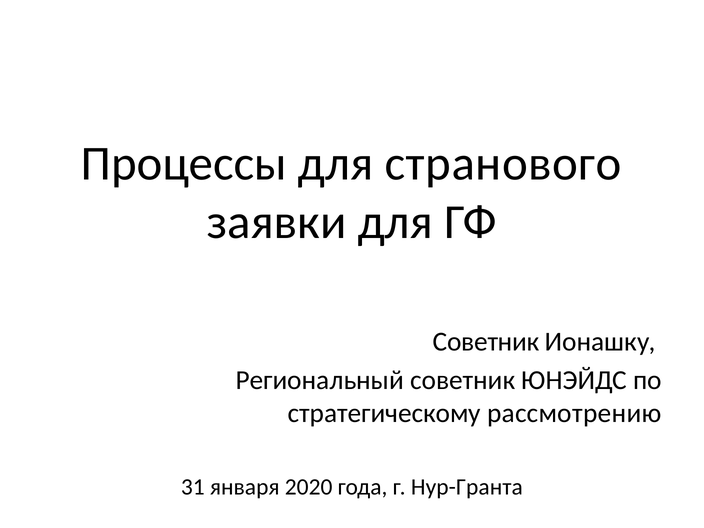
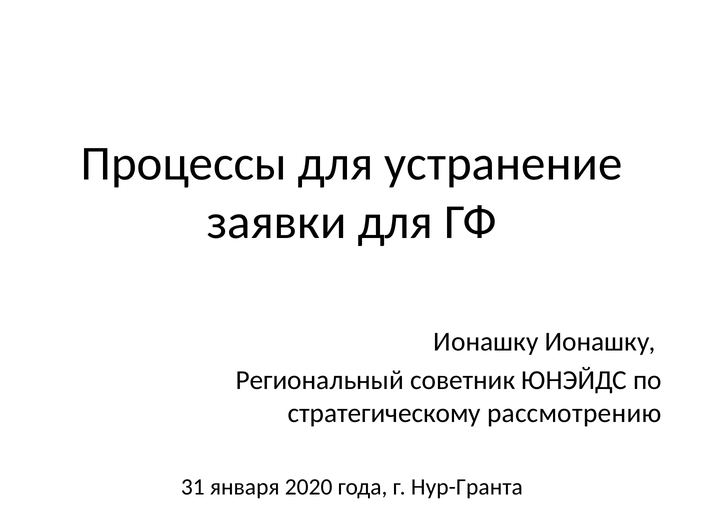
странового: странового -> устранение (503, 163)
Советник: Советник -> Ионашку (486, 341)
